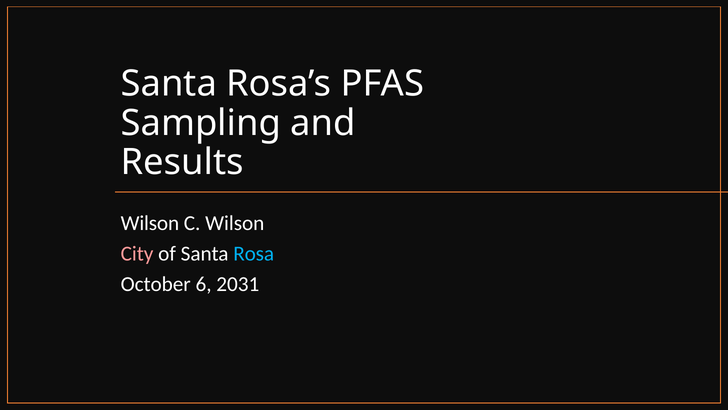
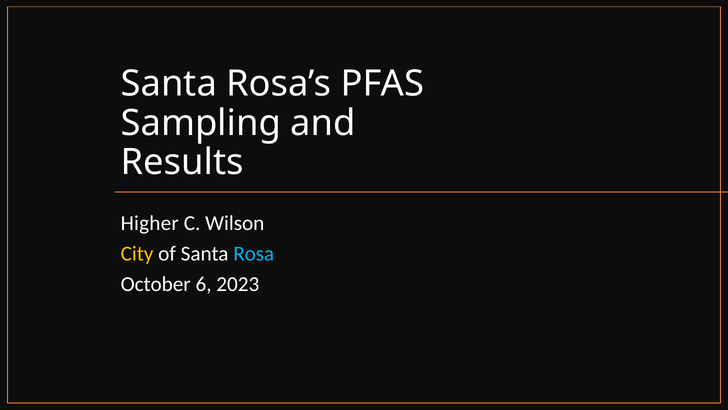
Wilson: Wilson -> Higher (150, 223)
City colour: pink -> yellow (137, 253)
2031: 2031 -> 2023 (238, 284)
